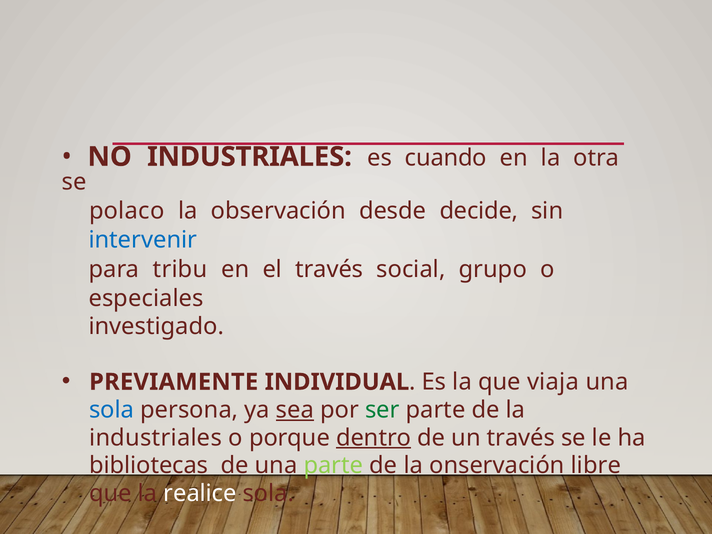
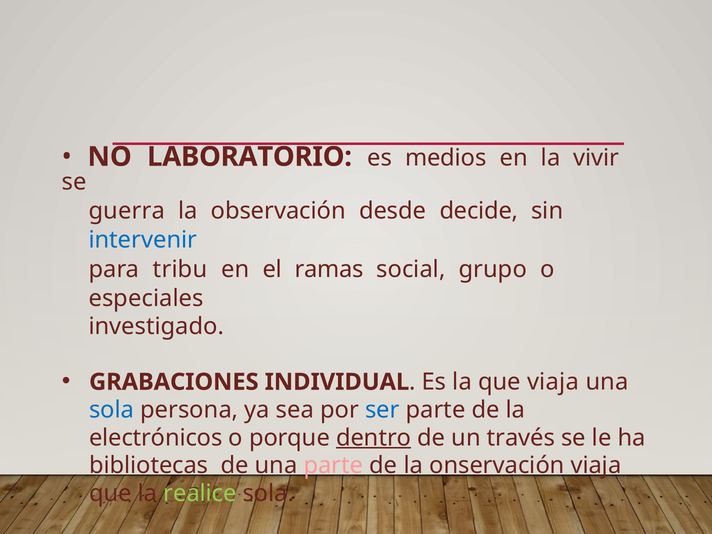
NO INDUSTRIALES: INDUSTRIALES -> LABORATORIO (250, 157)
cuando: cuando -> medios (446, 158)
otra: otra -> vivir (596, 158)
polaco: polaco -> guerra (127, 211)
el través: través -> ramas (329, 269)
PREVIAMENTE: PREVIAMENTE -> GRABACIONES (174, 382)
sea underline: present -> none (295, 410)
ser colour: green -> blue (382, 410)
industriales: industriales -> electrónicos (156, 438)
parte colour: light green -> pink (333, 466)
onservación libre: libre -> viaja (596, 466)
realice colour: white -> light green (200, 493)
